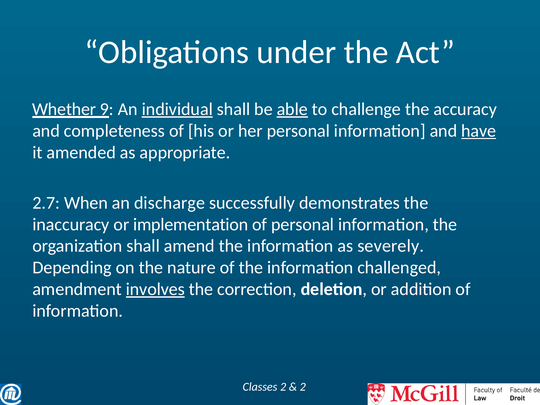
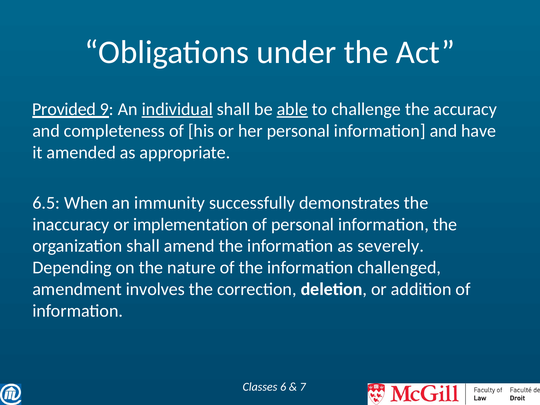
Whether: Whether -> Provided (64, 109)
have underline: present -> none (479, 131)
2.7: 2.7 -> 6.5 (46, 203)
discharge: discharge -> immunity (170, 203)
involves underline: present -> none (155, 289)
Classes 2: 2 -> 6 (283, 387)
2: 2 -> 7 (303, 387)
